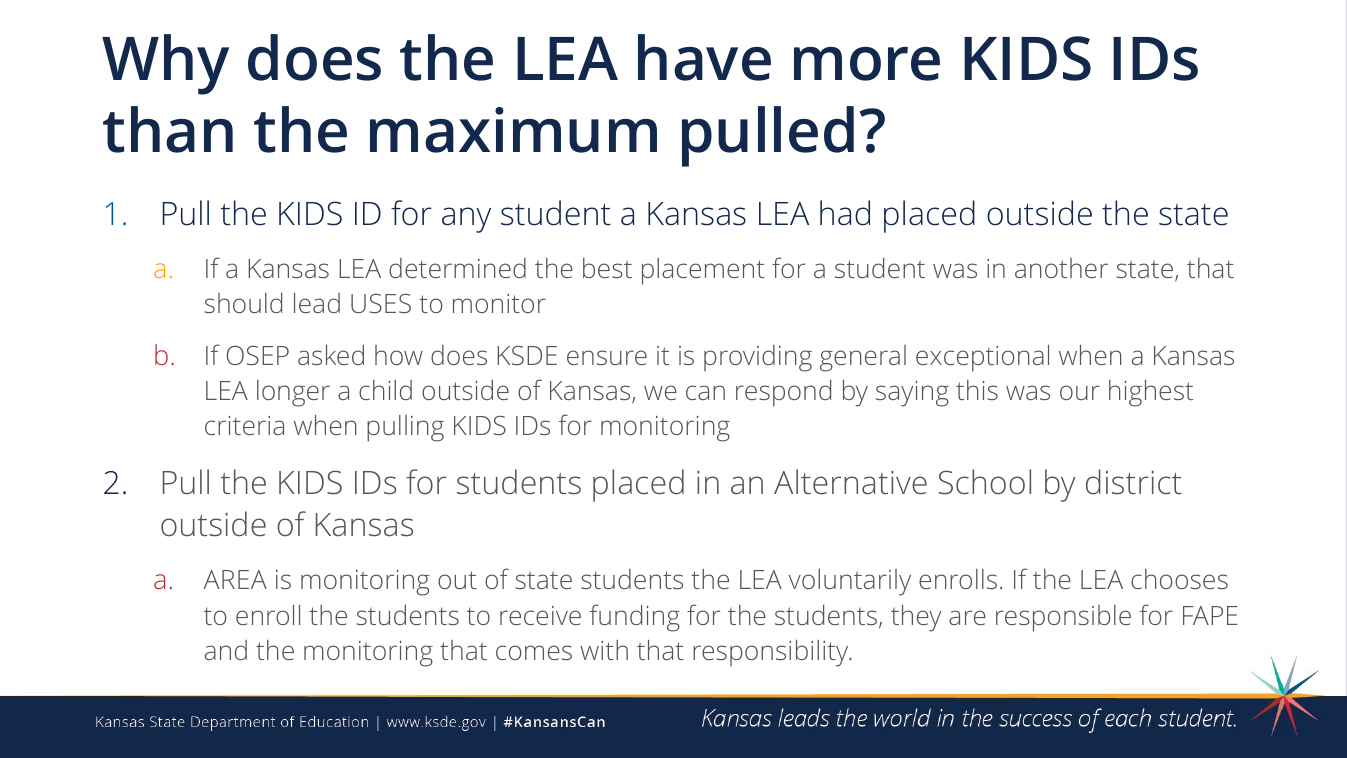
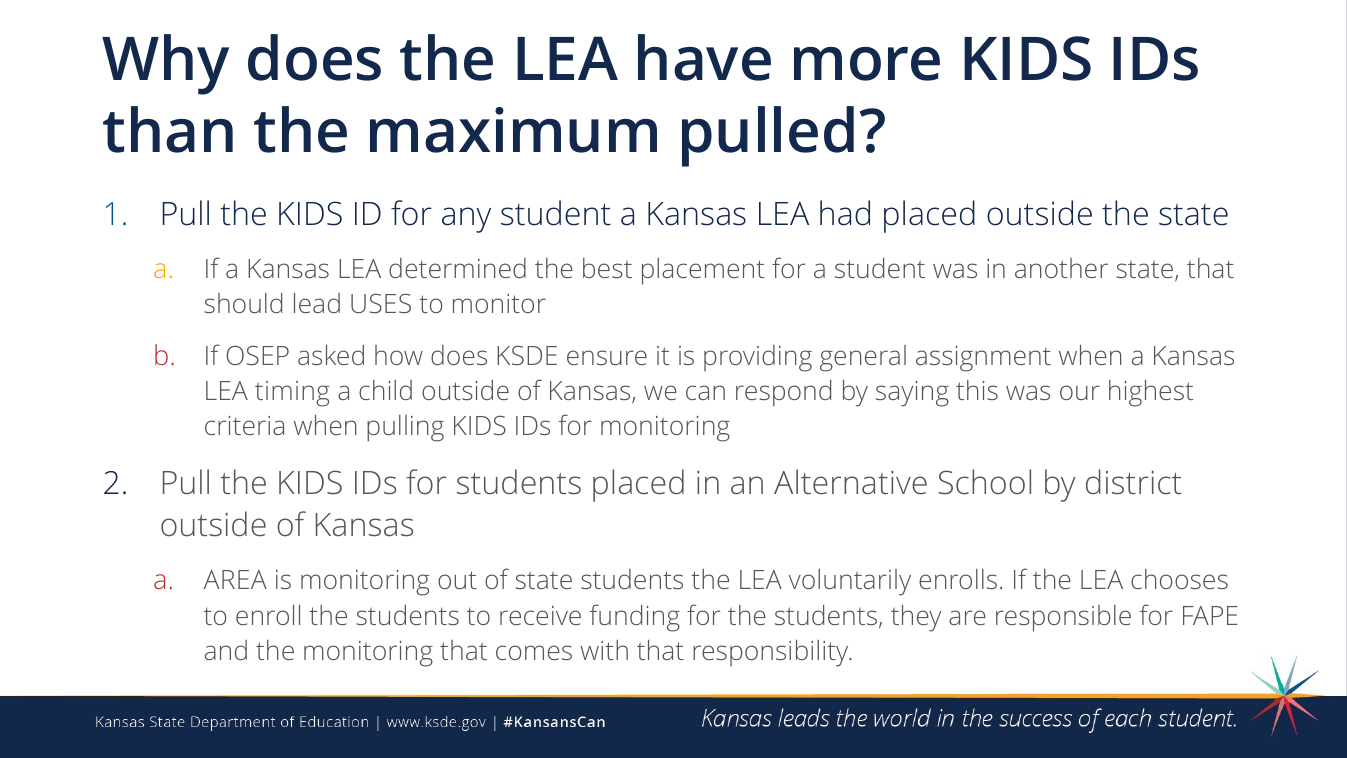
exceptional: exceptional -> assignment (983, 356)
longer: longer -> timing (292, 392)
